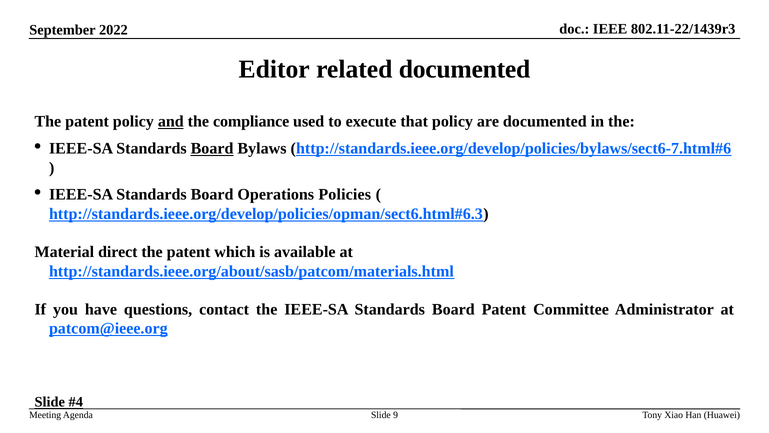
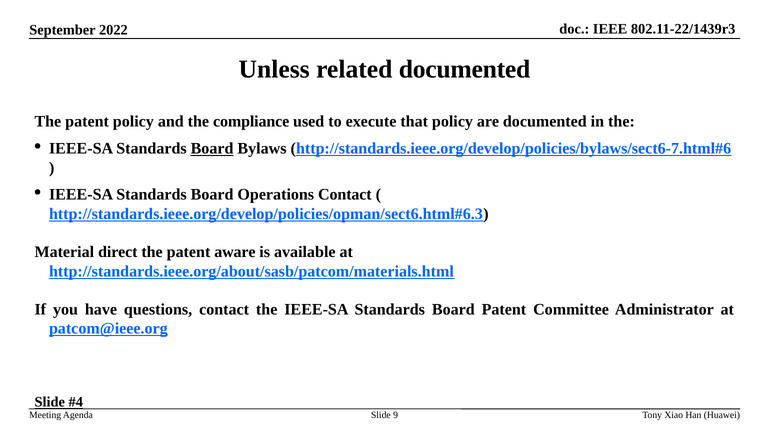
Editor: Editor -> Unless (274, 69)
and underline: present -> none (171, 122)
Operations Policies: Policies -> Contact (345, 194)
which: which -> aware (235, 252)
